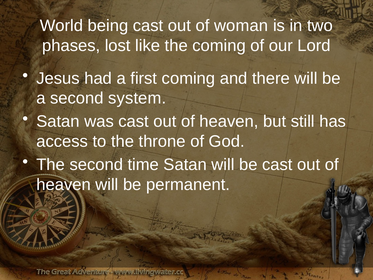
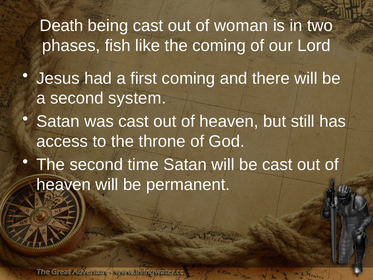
World: World -> Death (62, 26)
lost: lost -> fish (118, 46)
